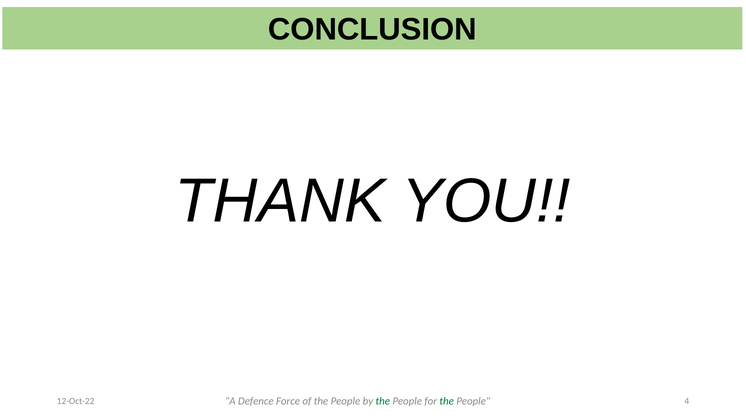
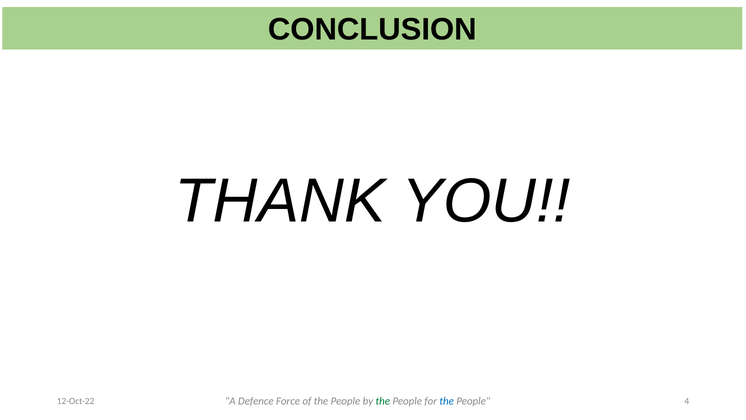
the colour: green -> blue (447, 401)
